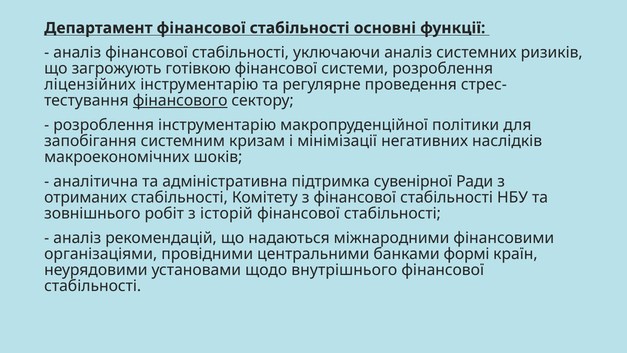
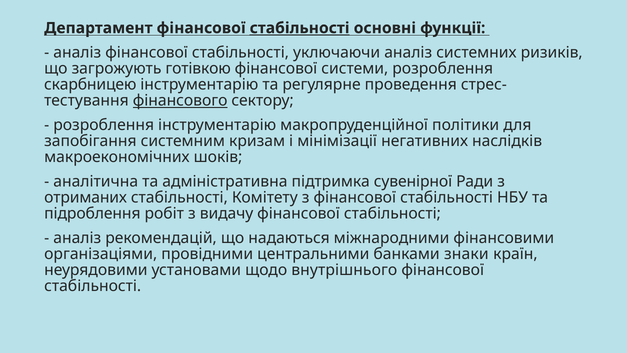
стабільності underline: none -> present (300, 28)
ліцензійних: ліцензійних -> скарбницею (90, 84)
зовнішнього: зовнішнього -> підроблення (92, 213)
історій: історій -> видачу (227, 213)
формі: формі -> знаки (466, 254)
